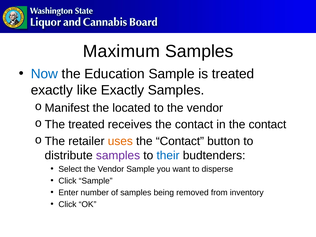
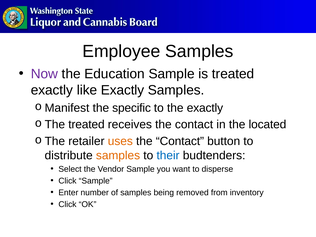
Maximum: Maximum -> Employee (121, 51)
Now colour: blue -> purple (44, 74)
located: located -> specific (132, 108)
to the vendor: vendor -> exactly (205, 108)
in the contact: contact -> located (267, 125)
samples colour: purple -> orange (118, 155)
